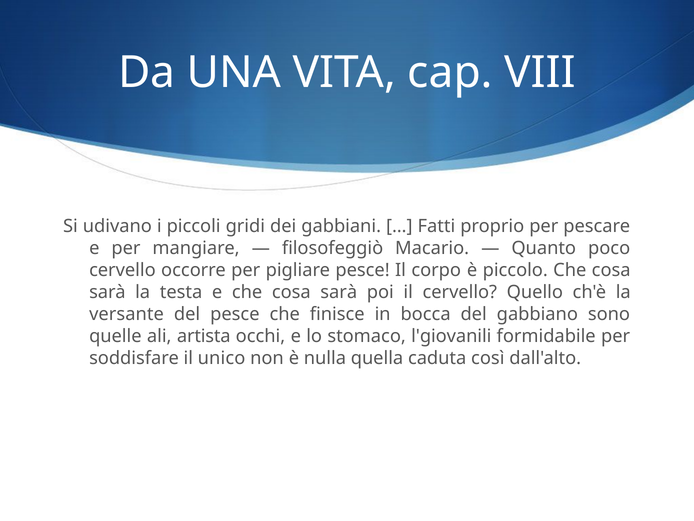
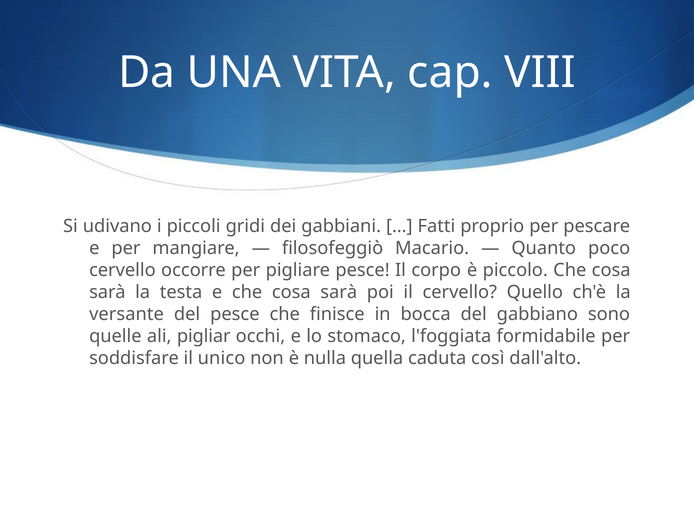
artista: artista -> pigliar (204, 336)
l'giovanili: l'giovanili -> l'foggiata (451, 336)
